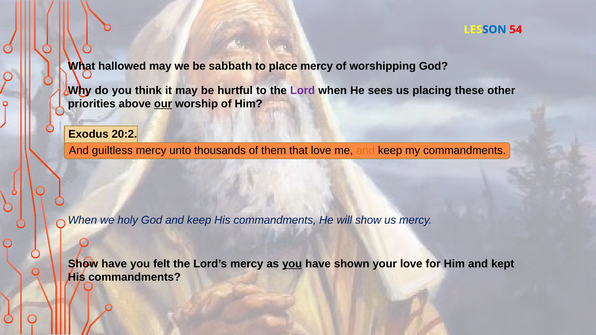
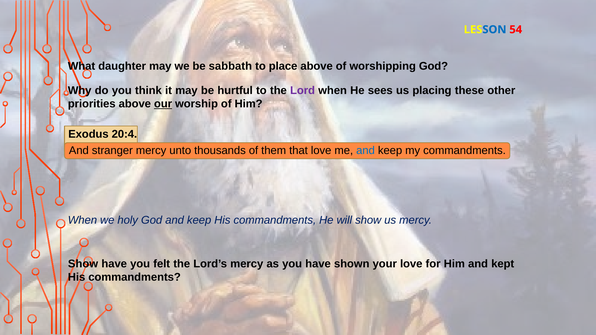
hallowed: hallowed -> daughter (122, 66)
place mercy: mercy -> above (317, 66)
20:2: 20:2 -> 20:4 (124, 134)
guiltless: guiltless -> stranger (112, 150)
and colour: orange -> blue (366, 150)
you underline: present -> none (292, 264)
